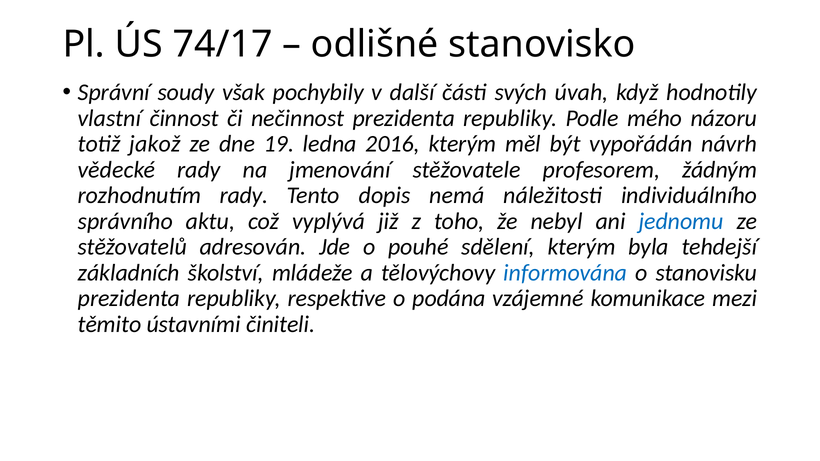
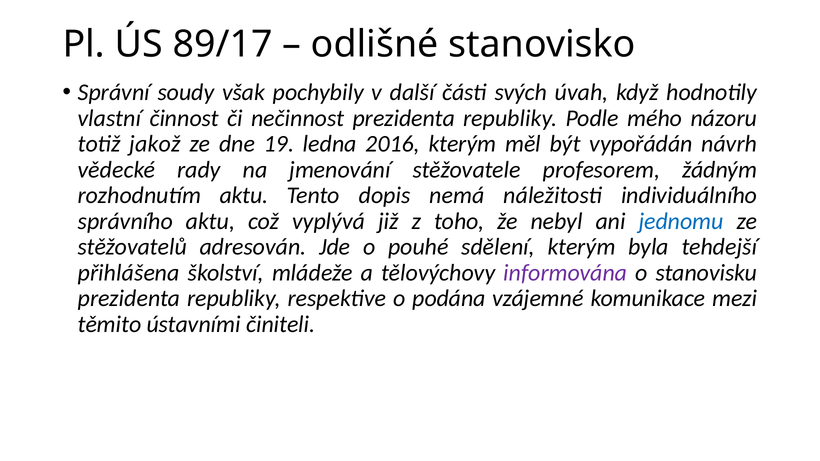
74/17: 74/17 -> 89/17 (223, 44)
rozhodnutím rady: rady -> aktu (244, 196)
základních: základních -> přihlášena (129, 273)
informována colour: blue -> purple (565, 273)
